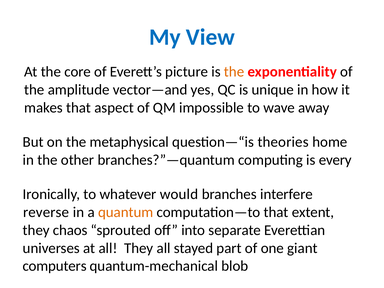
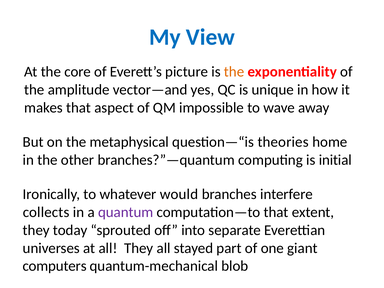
every: every -> initial (335, 160)
reverse: reverse -> collects (46, 212)
quantum colour: orange -> purple (126, 212)
chaos: chaos -> today (70, 230)
